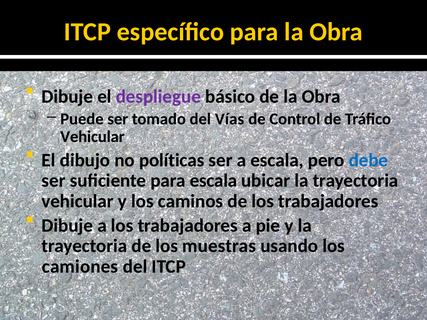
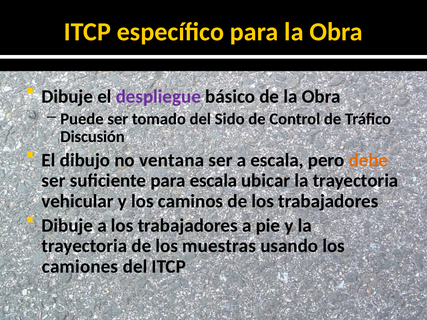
Vías: Vías -> Sido (230, 119)
Vehicular: Vehicular -> Discusión (92, 137)
políticas: políticas -> ventana (172, 160)
debe colour: blue -> orange (368, 160)
